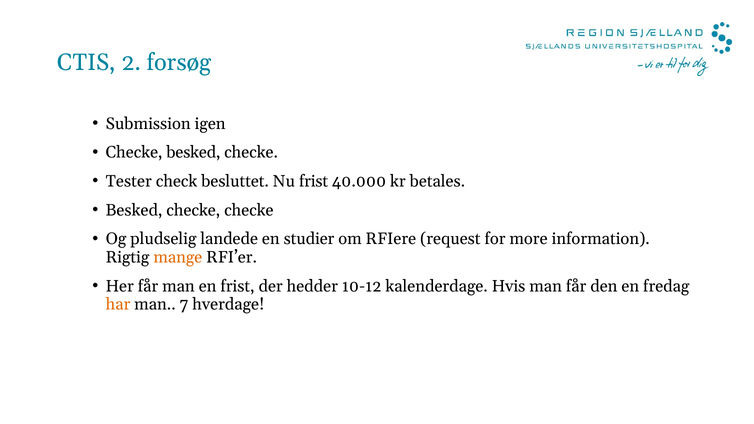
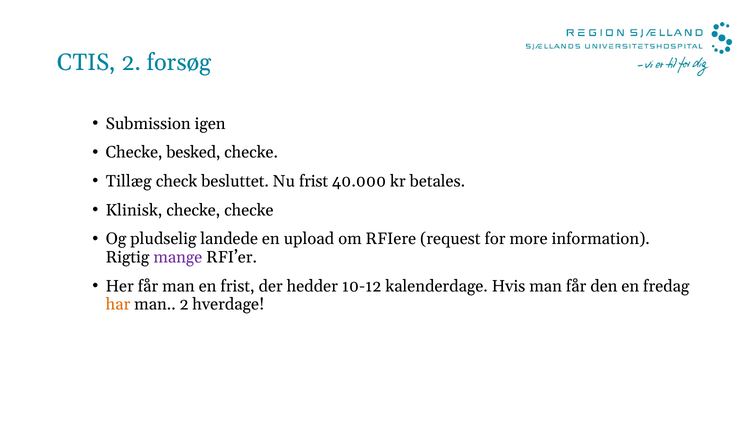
Tester: Tester -> Tillæg (129, 181)
Besked: Besked -> Klinisk (134, 210)
studier: studier -> upload (309, 239)
mange colour: orange -> purple (178, 257)
man 7: 7 -> 2 (184, 304)
